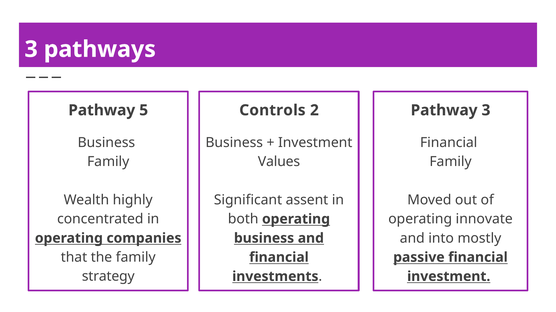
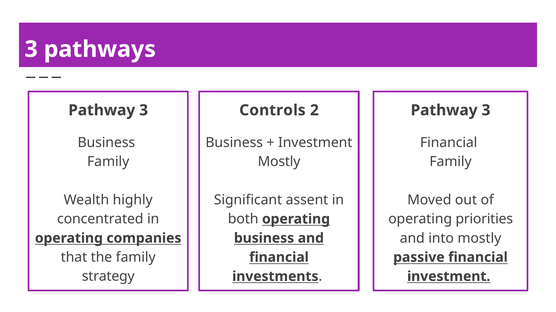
5: 5 -> 3 (144, 110)
Values: Values -> Mostly (279, 162)
innovate: innovate -> priorities (484, 220)
